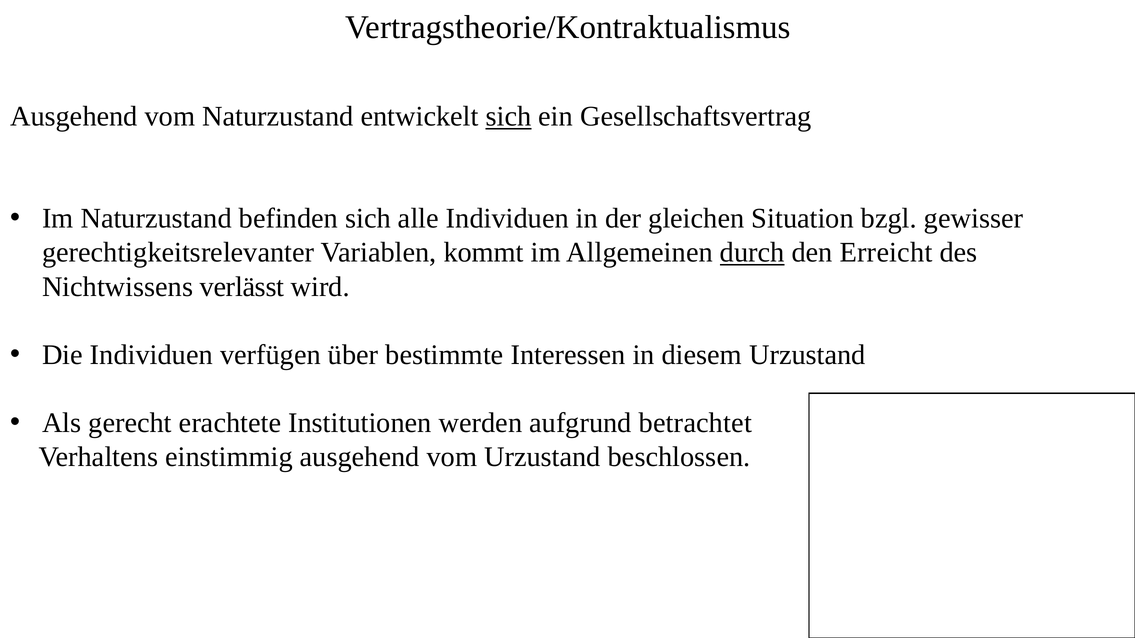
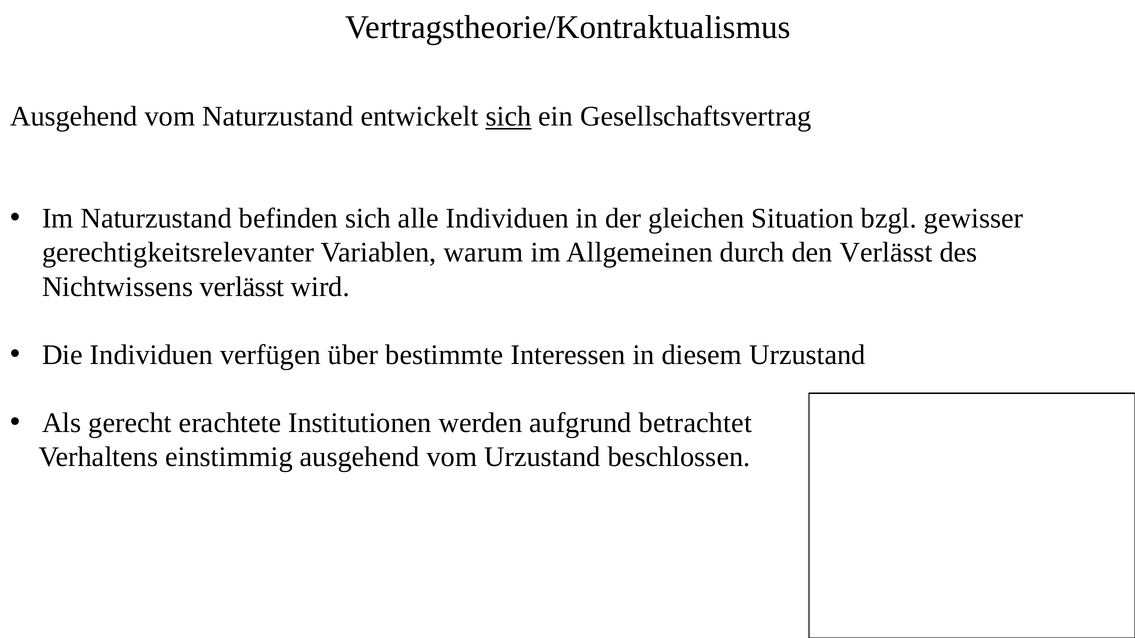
kommt: kommt -> warum (484, 253)
durch underline: present -> none (752, 253)
den Erreicht: Erreicht -> Verlässt (886, 253)
